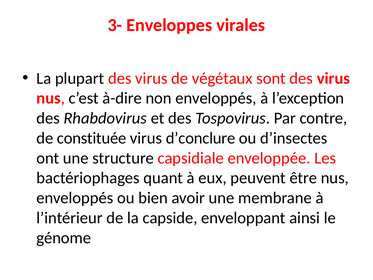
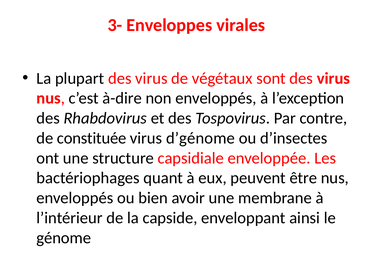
d’conclure: d’conclure -> d’génome (200, 138)
